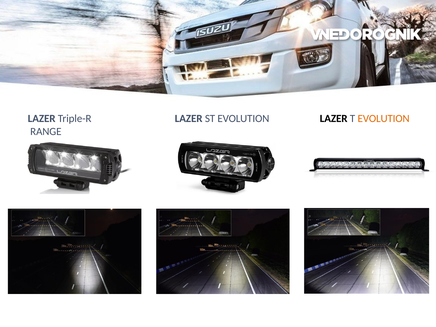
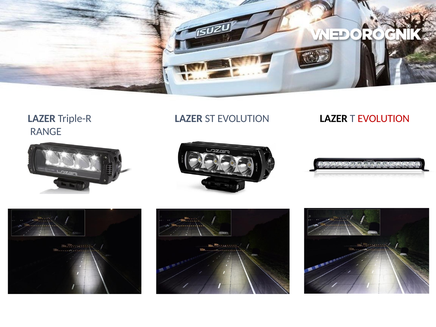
EVOLUTION colour: orange -> red (384, 119)
